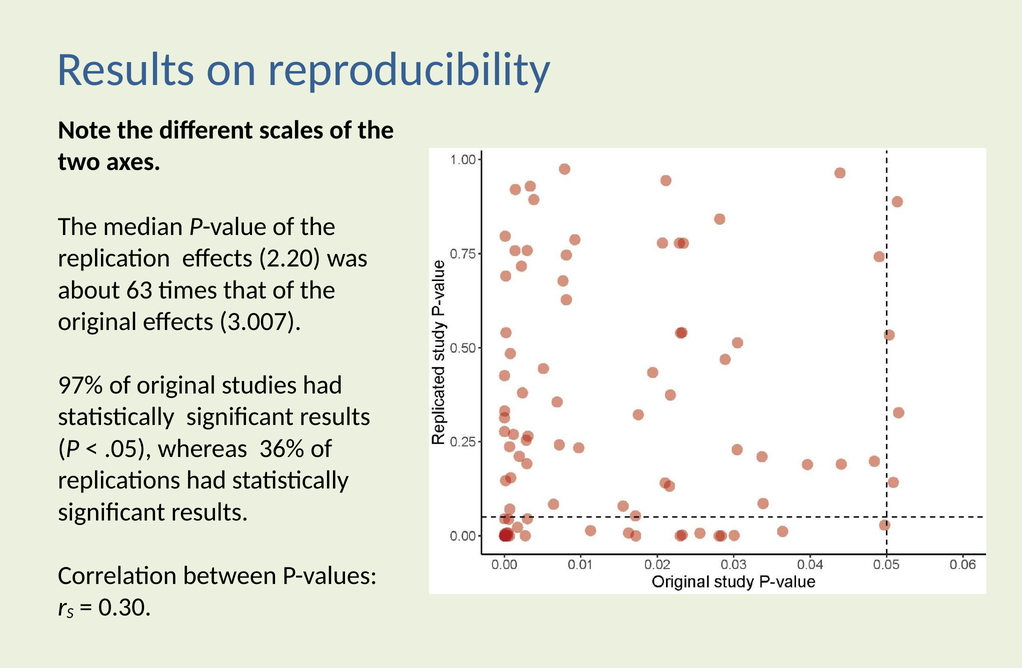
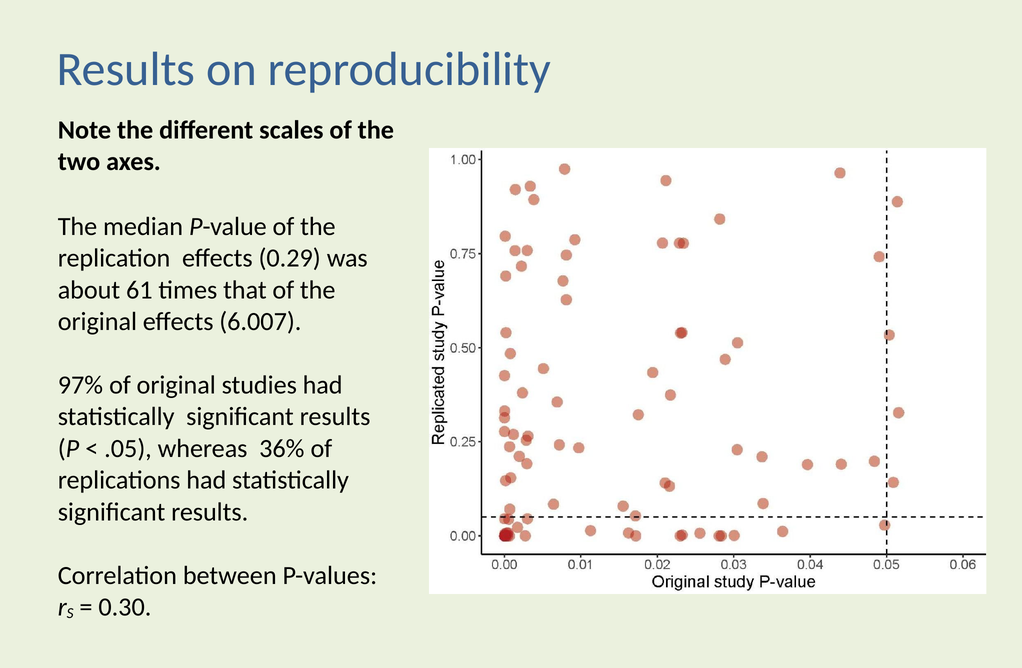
2.20: 2.20 -> 0.29 (290, 258)
63: 63 -> 61 (139, 290)
3.007: 3.007 -> 6.007 (260, 322)
